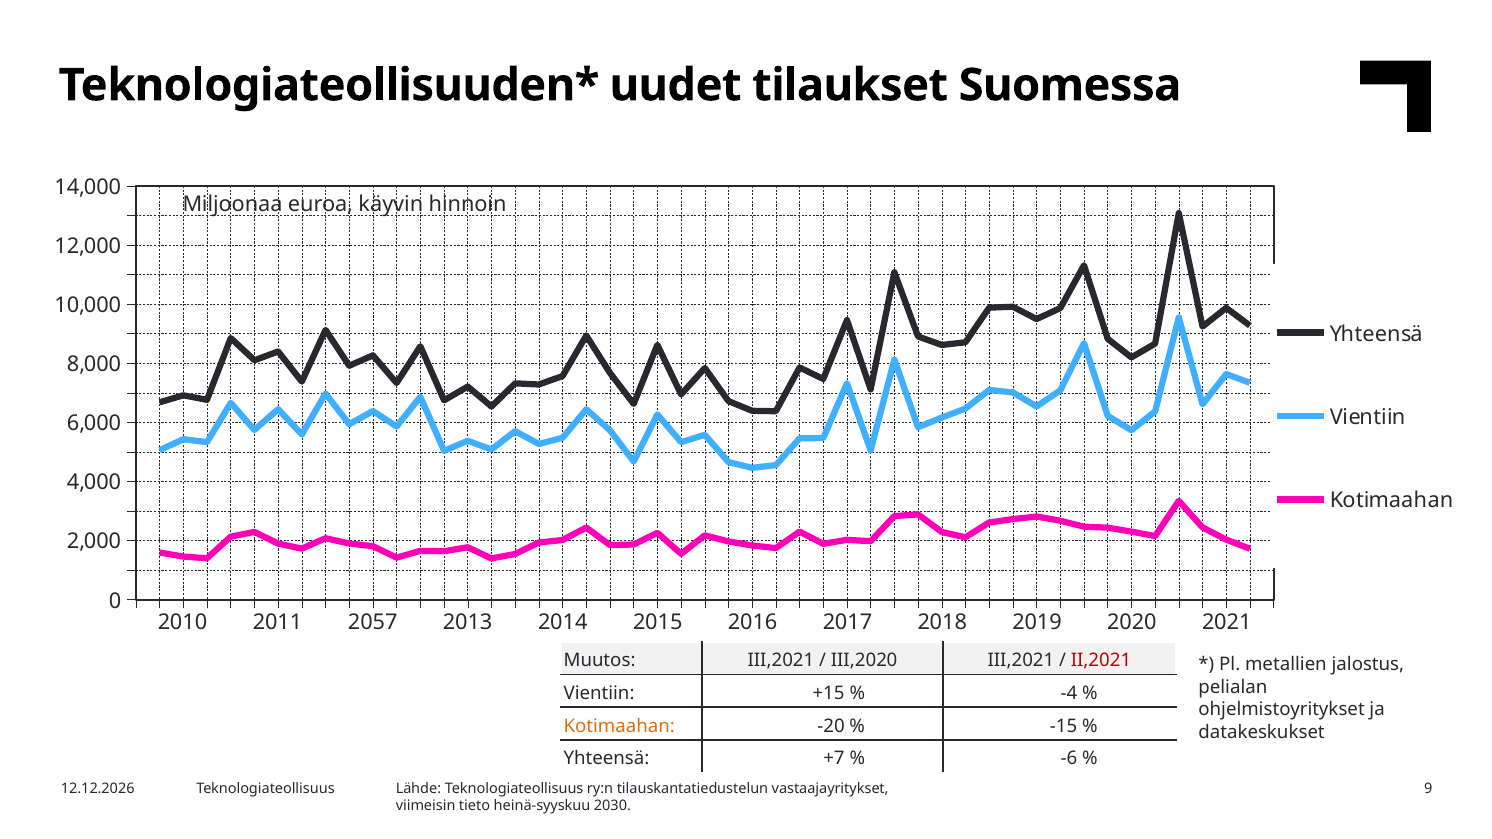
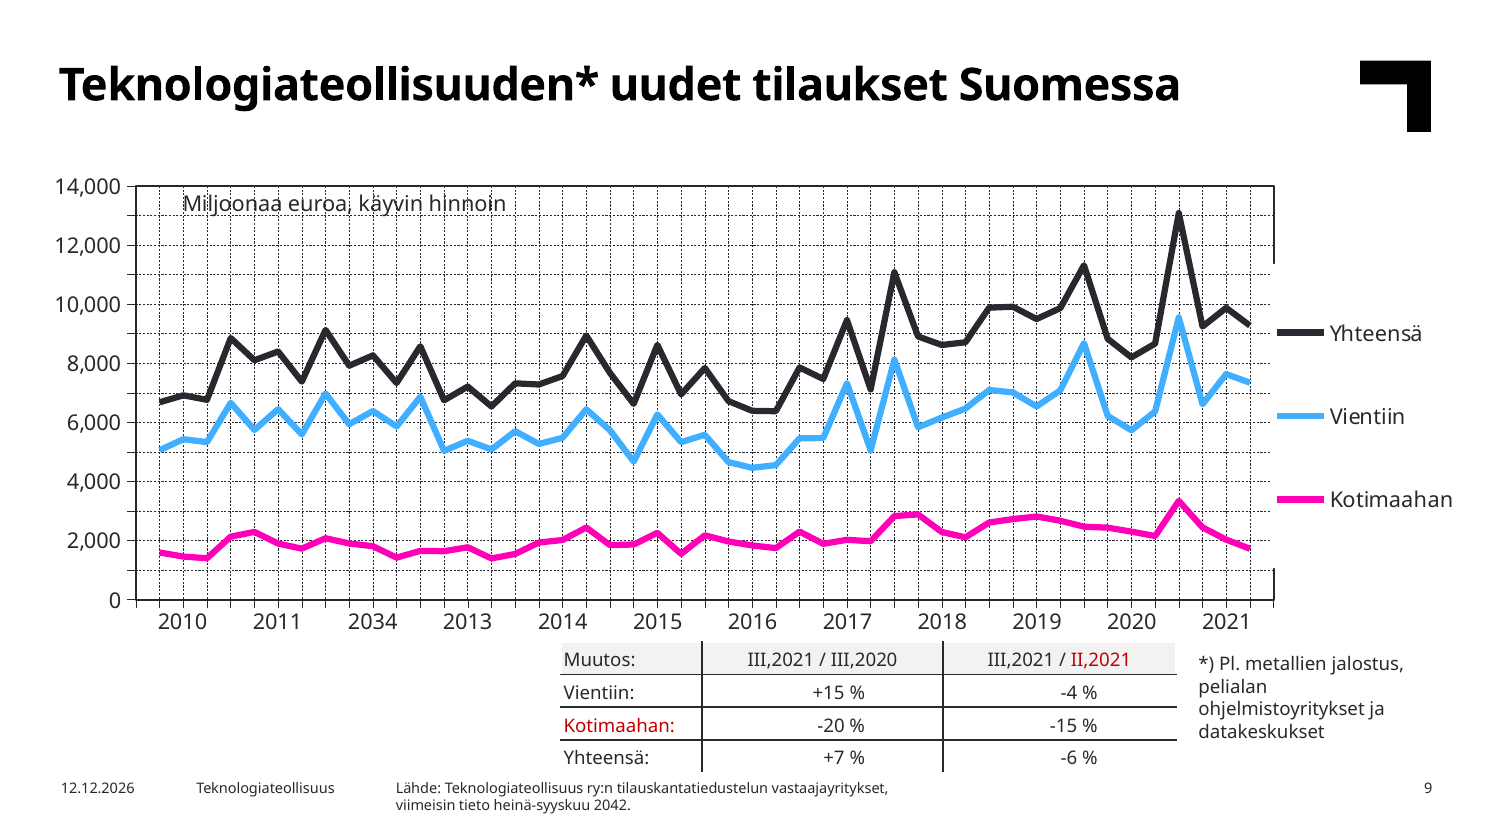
2057: 2057 -> 2034 (373, 623)
Kotimaahan colour: orange -> red (619, 726)
2030: 2030 -> 2042 (612, 806)
